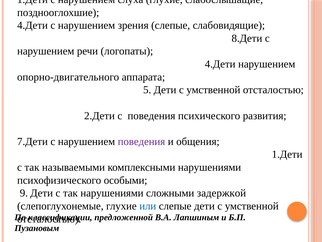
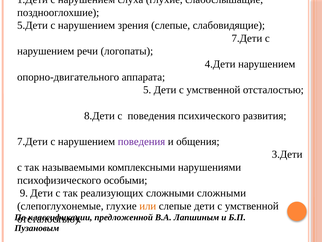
4.Дети: 4.Дети -> 5.Дети (32, 25)
8.Дети: 8.Дети -> 7.Дети (247, 38)
2.Дети: 2.Дети -> 8.Дети (99, 115)
1.Дети: 1.Дети -> 3.Дети (287, 154)
так нарушениями: нарушениями -> реализующих (112, 193)
сложными задержкой: задержкой -> сложными (221, 193)
или colour: blue -> orange (148, 206)
